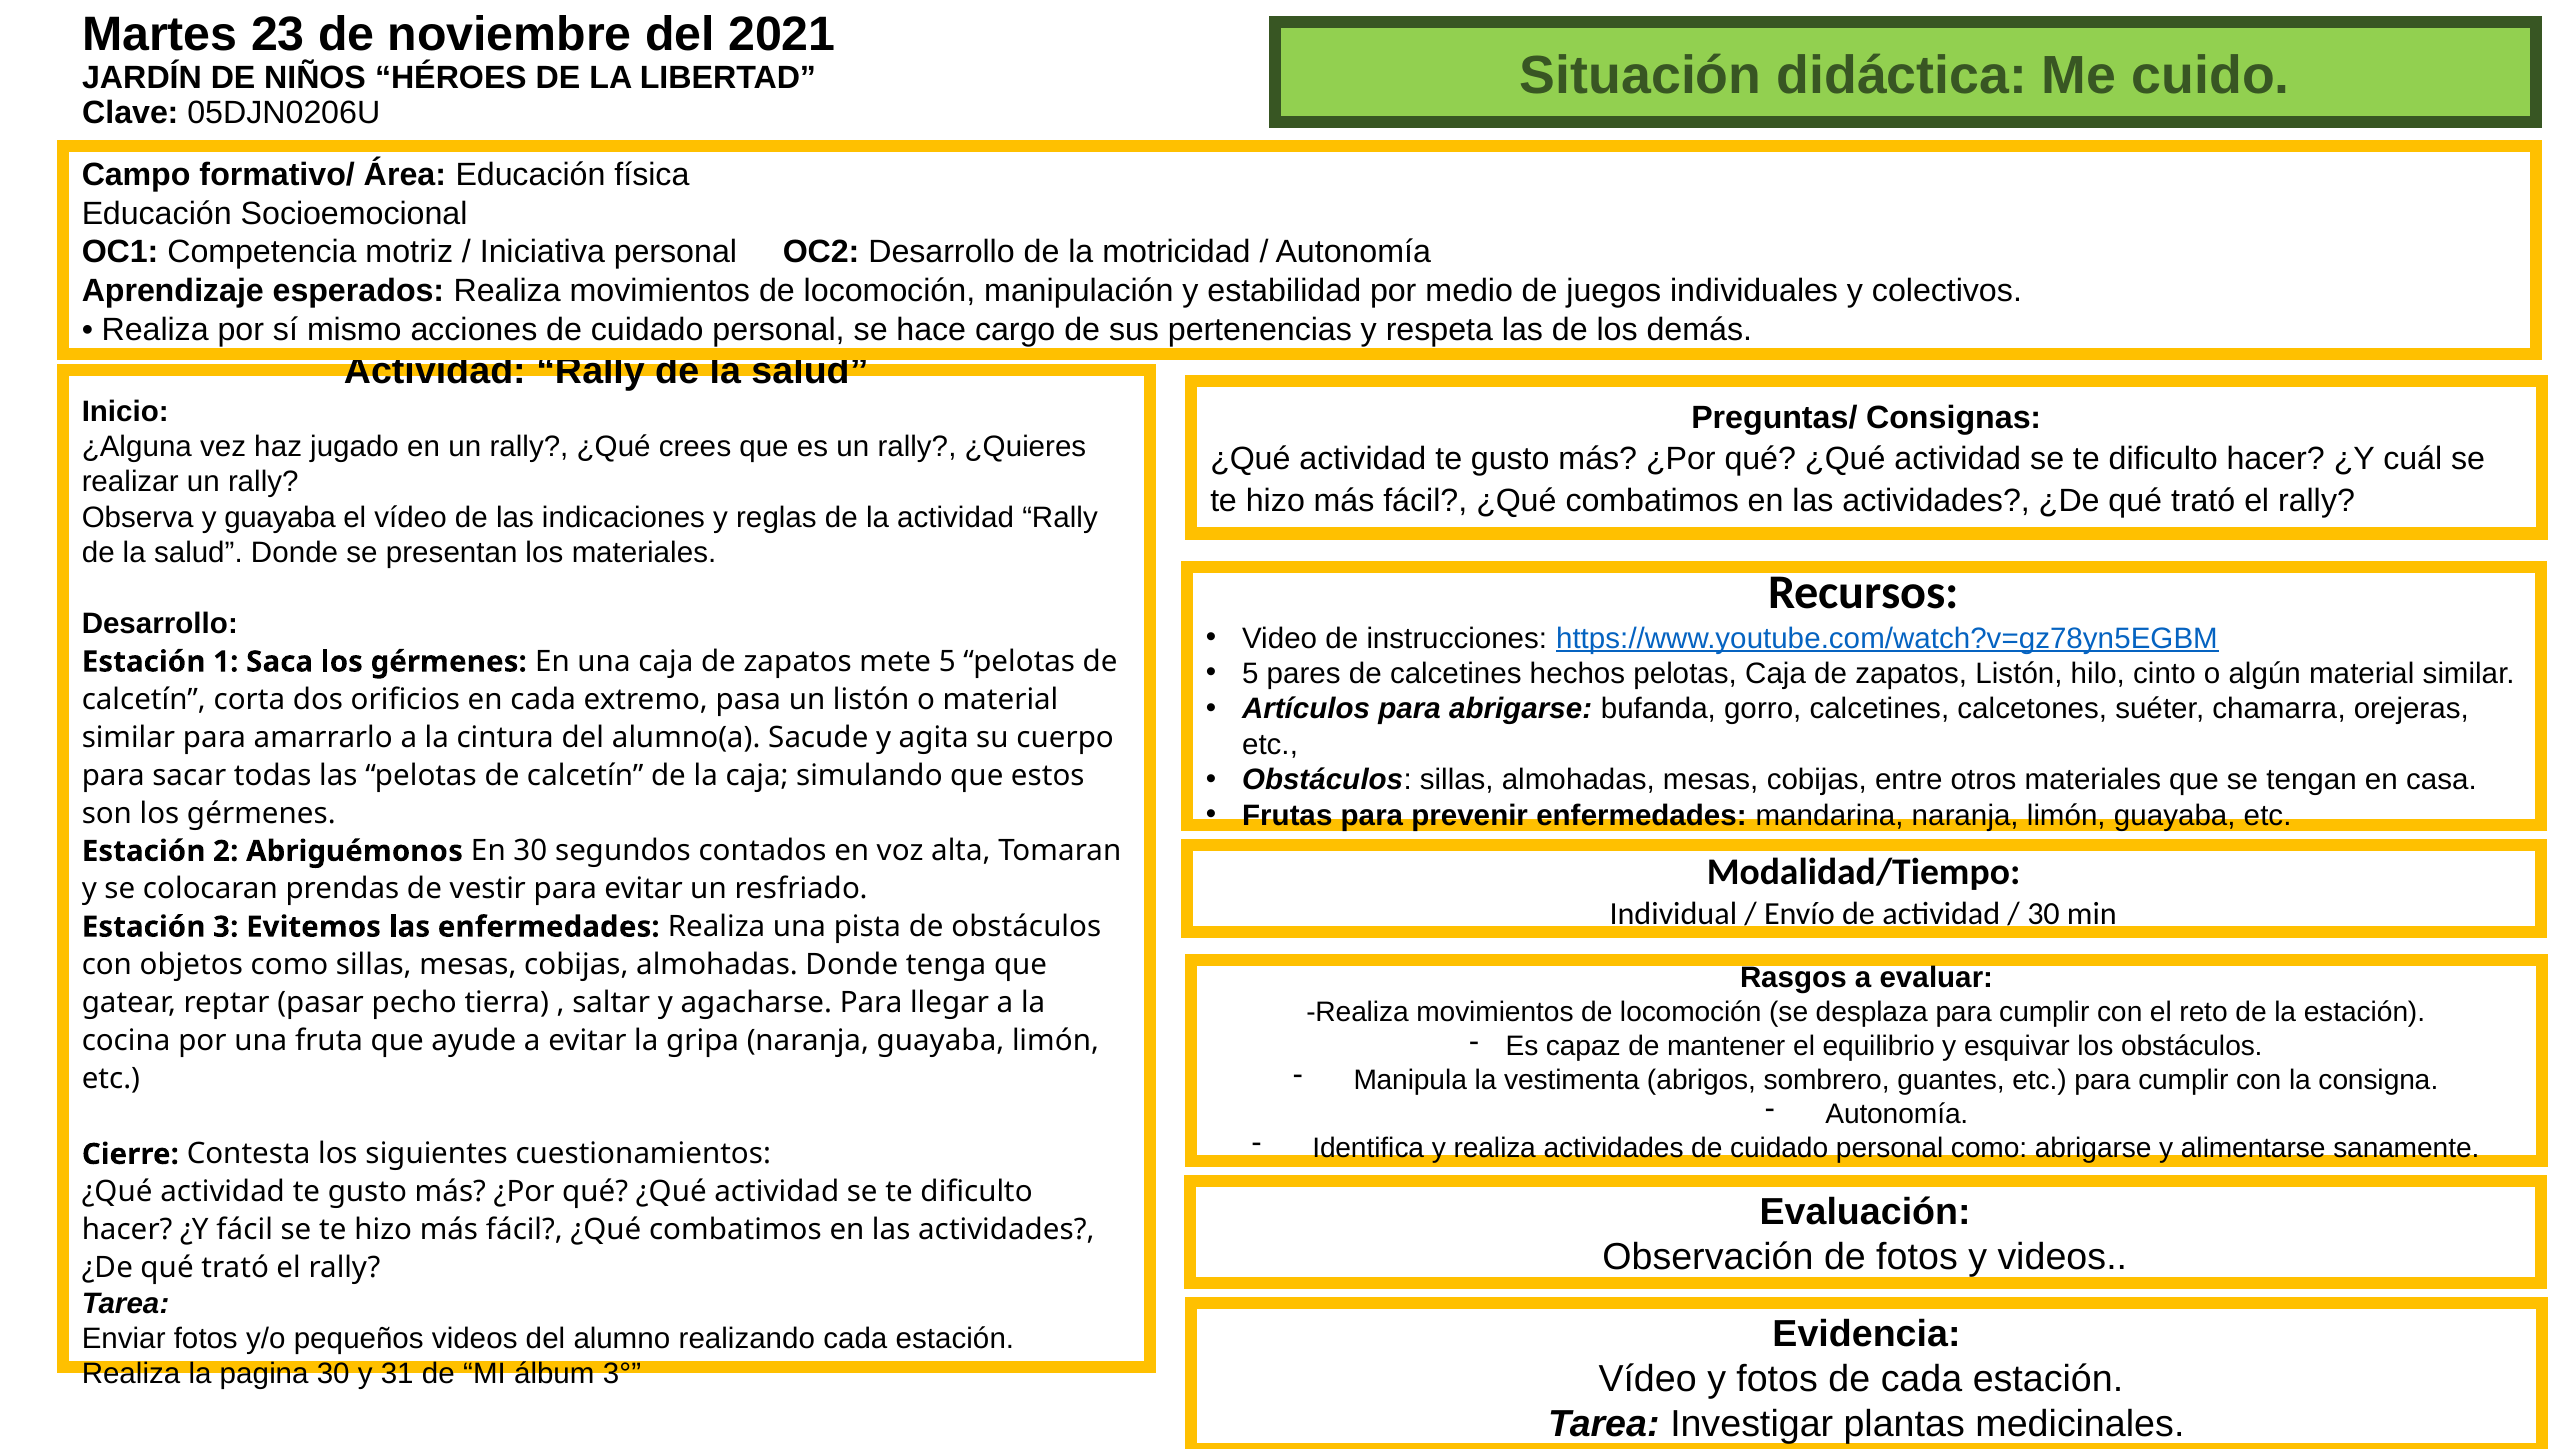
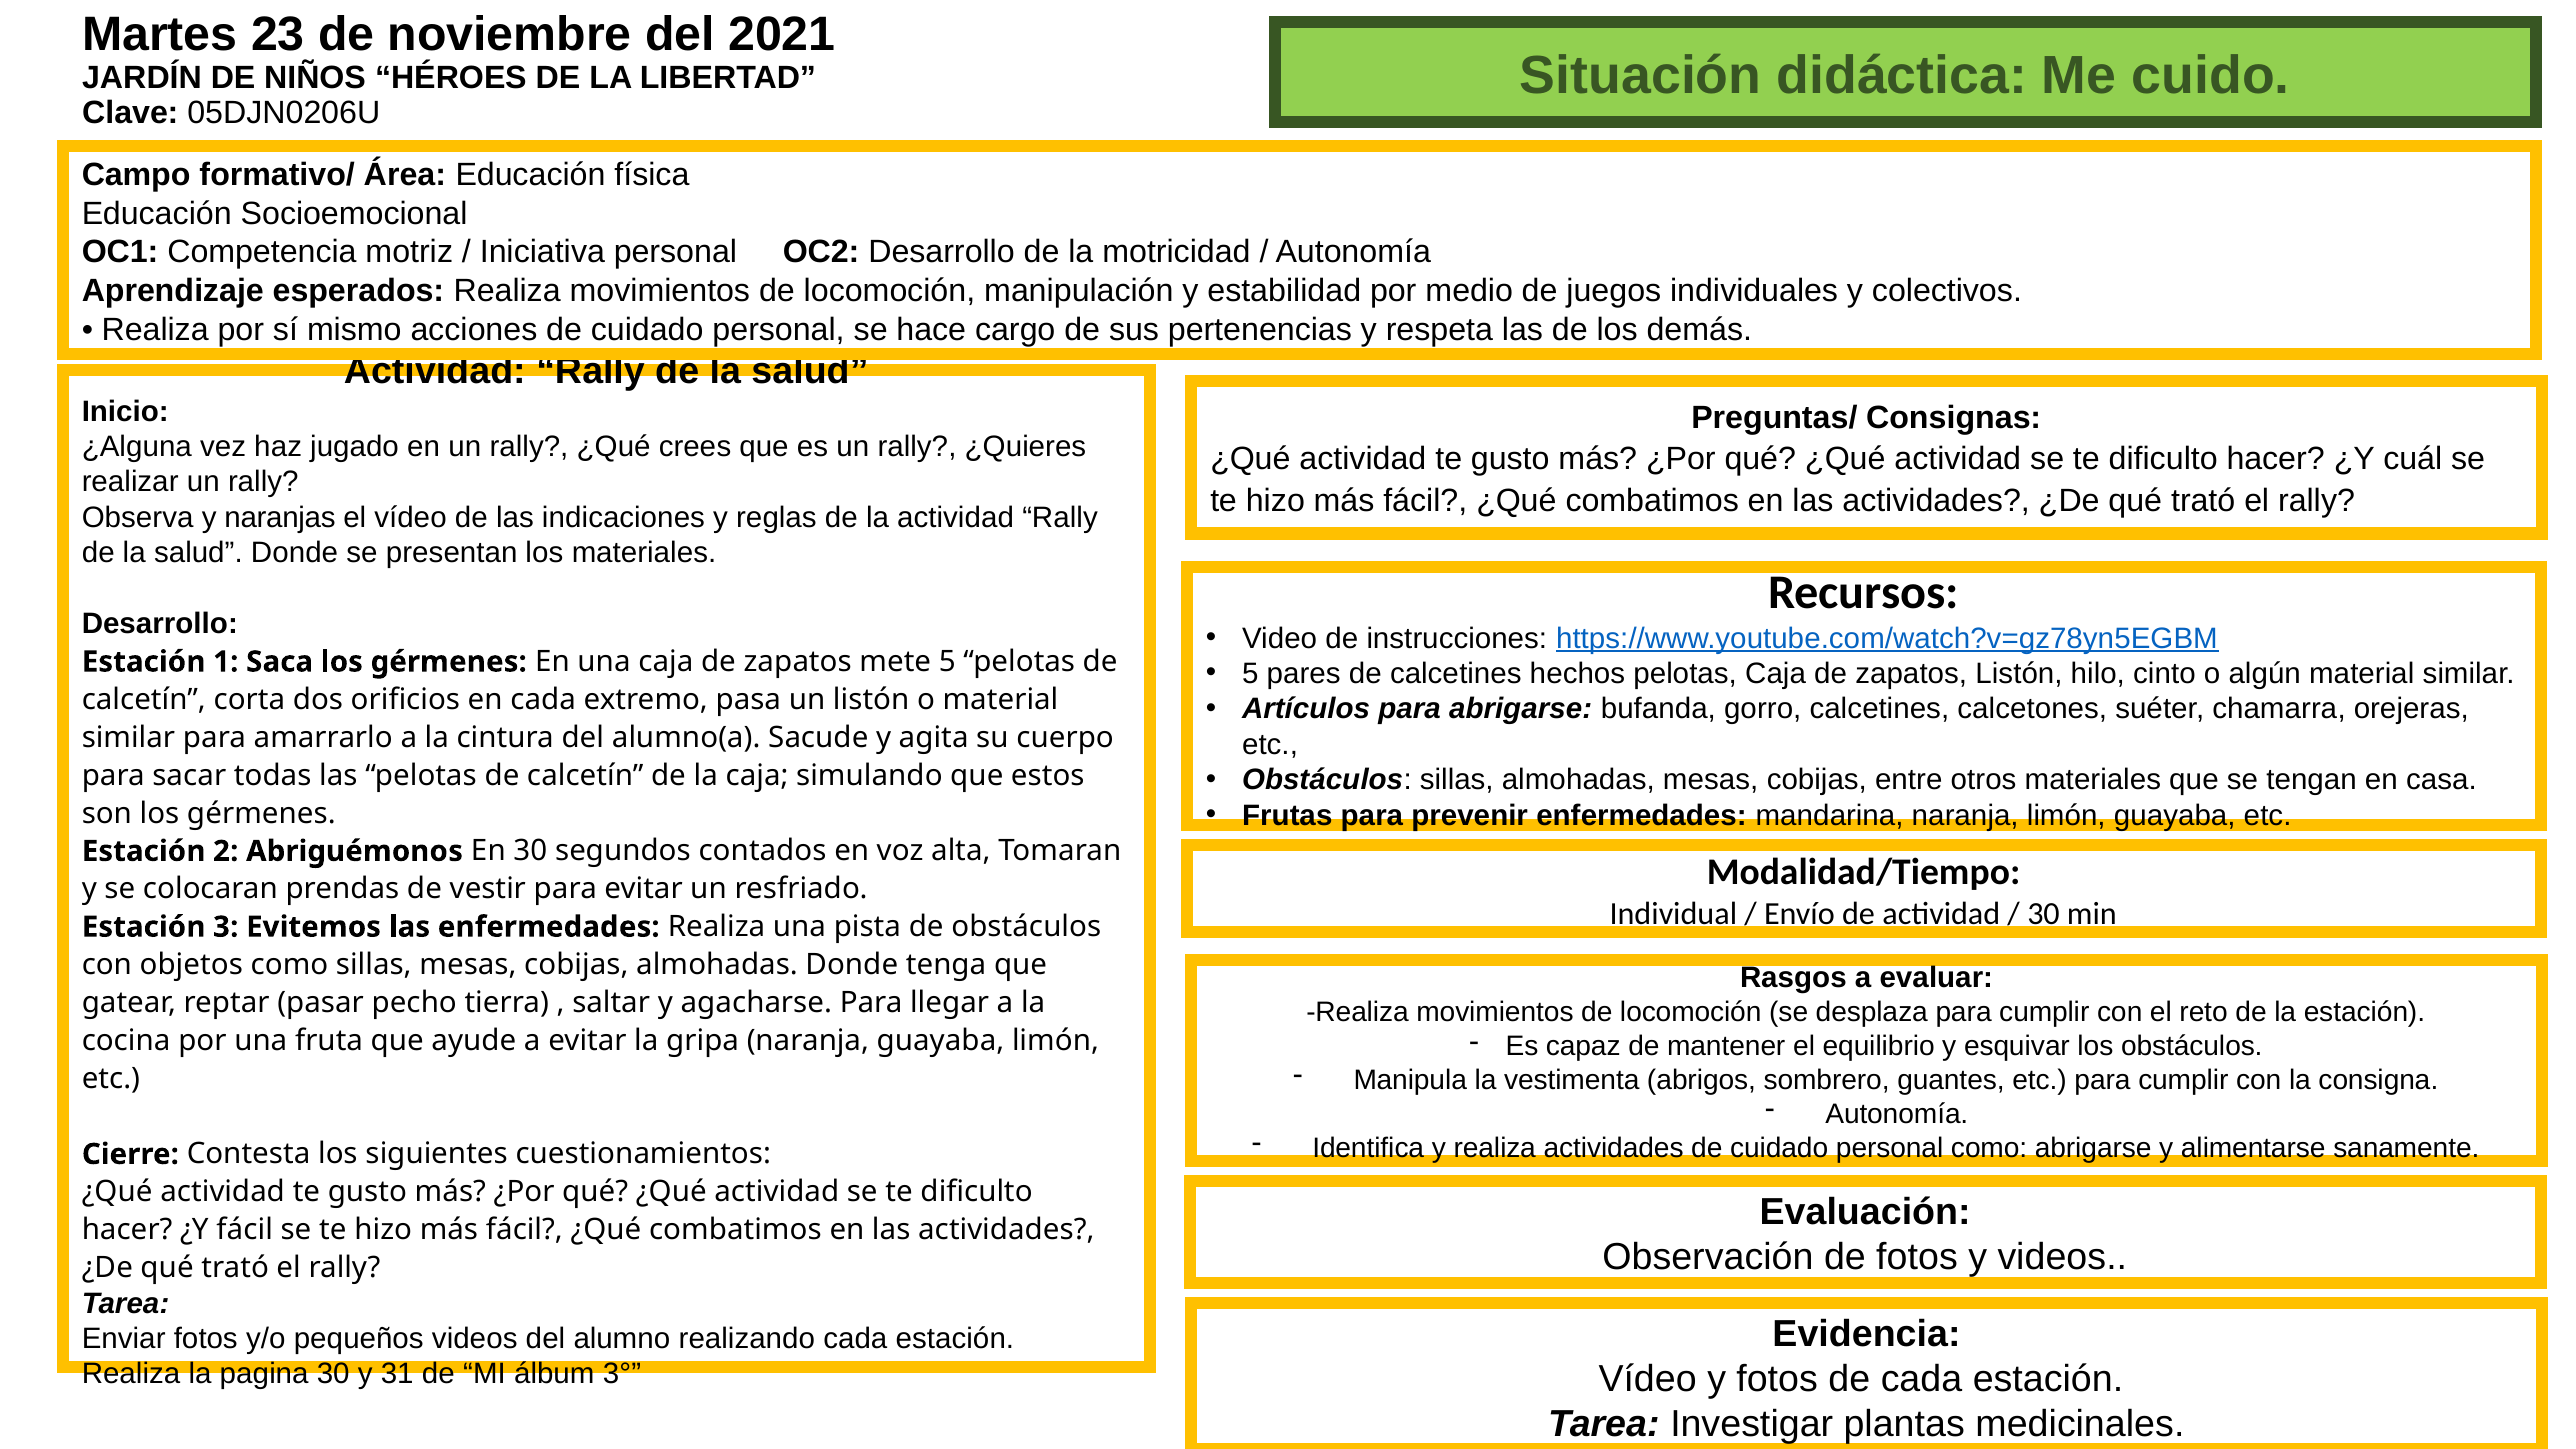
y guayaba: guayaba -> naranjas (280, 518)
